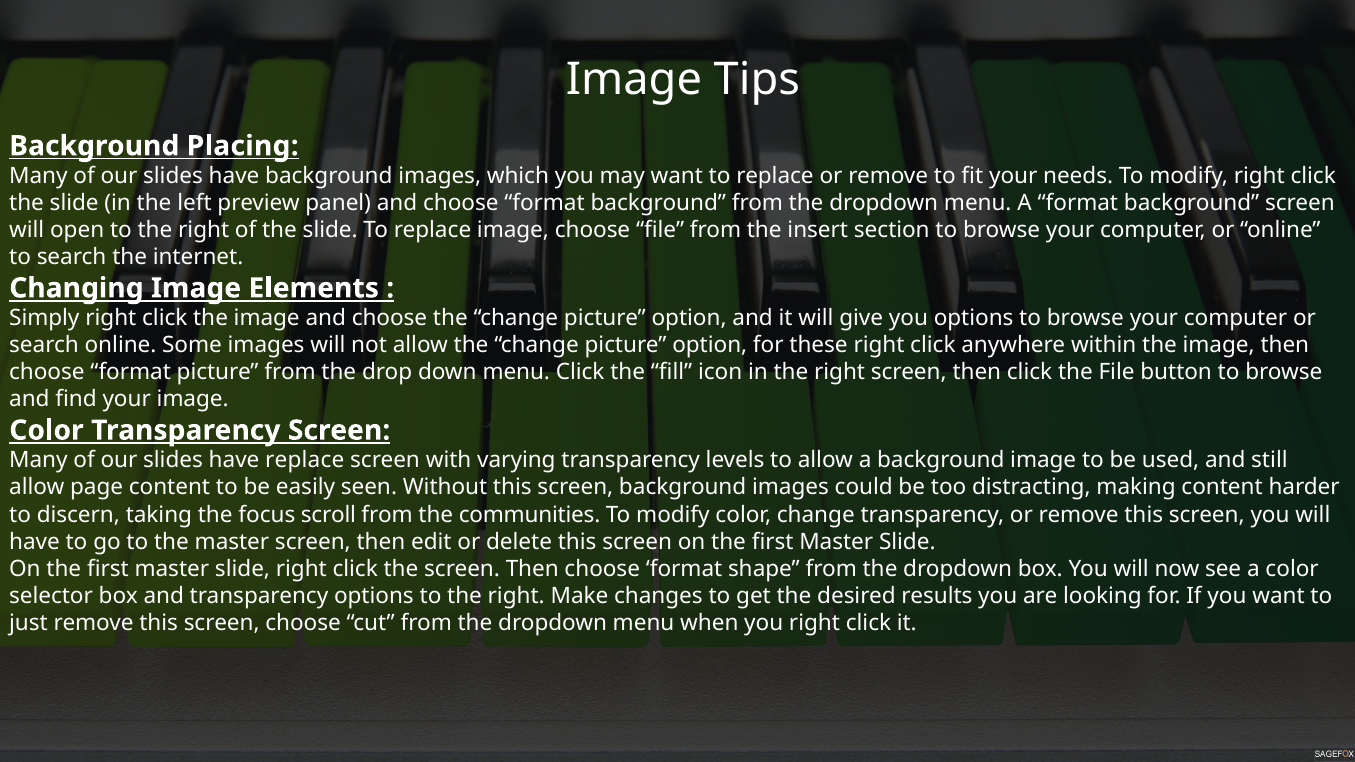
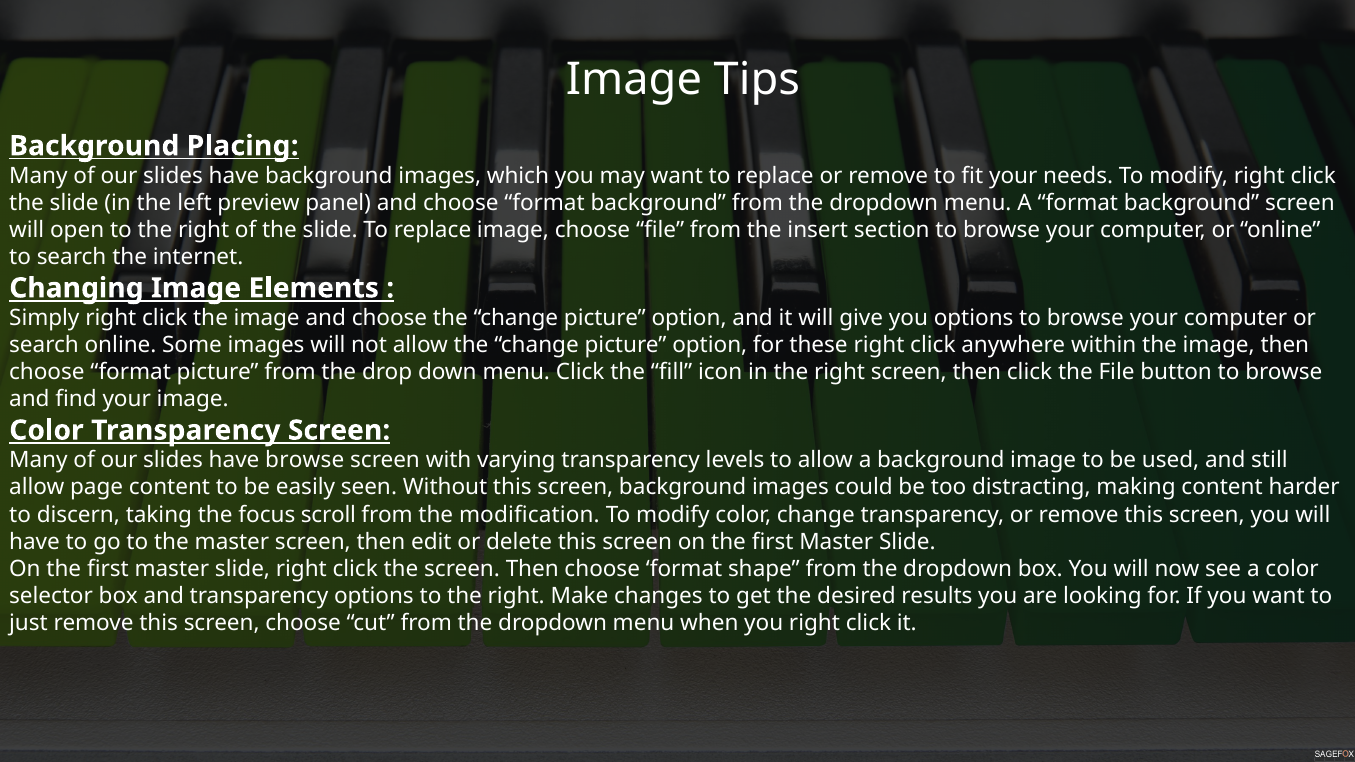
have replace: replace -> browse (305, 461)
communities: communities -> modification (529, 515)
